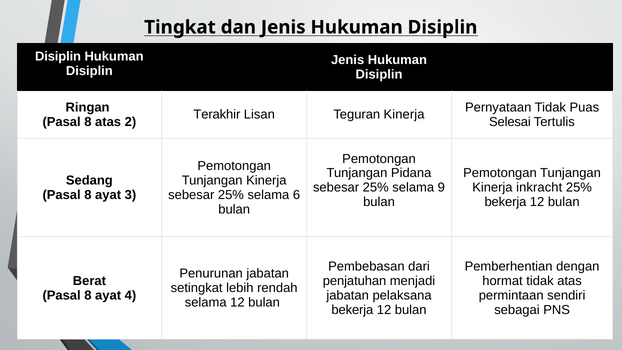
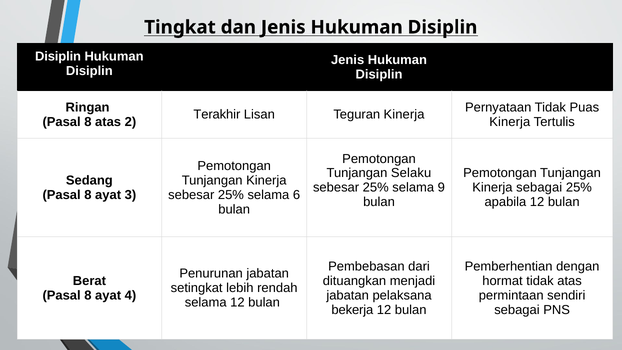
Selesai: Selesai -> Kinerja (510, 122)
Pidana: Pidana -> Selaku (411, 173)
Kinerja inkracht: inkracht -> sebagai (539, 188)
bekerja: bekerja -> apabila (505, 202)
penjatuhan: penjatuhan -> dituangkan (354, 281)
